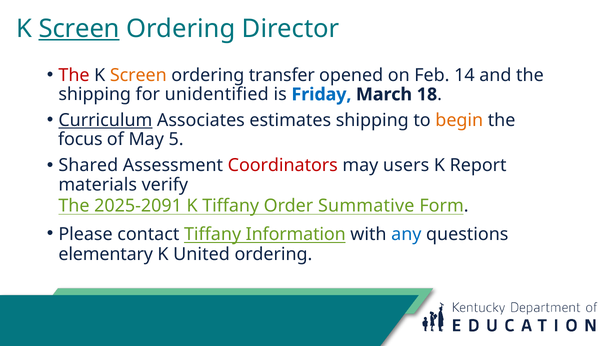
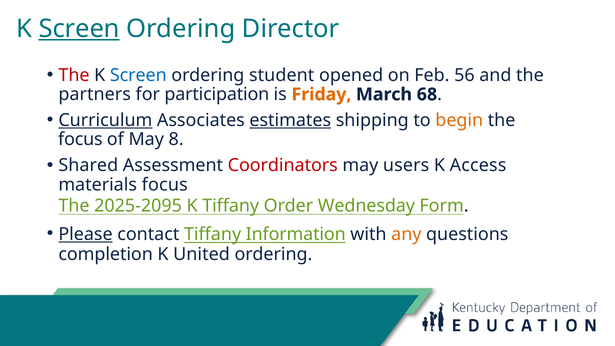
Screen colour: orange -> blue (138, 75)
transfer: transfer -> student (282, 75)
14: 14 -> 56 (464, 75)
shipping: shipping -> partners (95, 94)
unidentified: unidentified -> participation (217, 94)
Friday colour: blue -> orange (321, 94)
18: 18 -> 68 (427, 94)
estimates underline: none -> present (290, 120)
5: 5 -> 8 (176, 139)
Report: Report -> Access (478, 165)
materials verify: verify -> focus (165, 185)
2025-2091: 2025-2091 -> 2025-2095 (138, 206)
Summative: Summative -> Wednesday (366, 206)
Please underline: none -> present (86, 234)
any colour: blue -> orange (406, 234)
elementary: elementary -> completion (106, 254)
